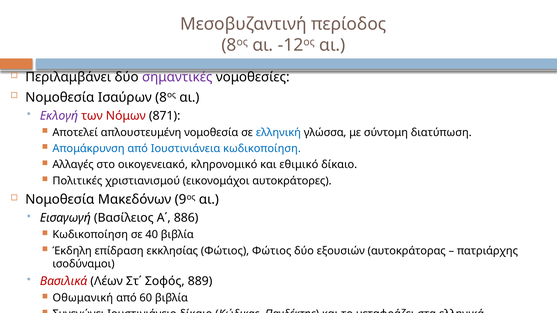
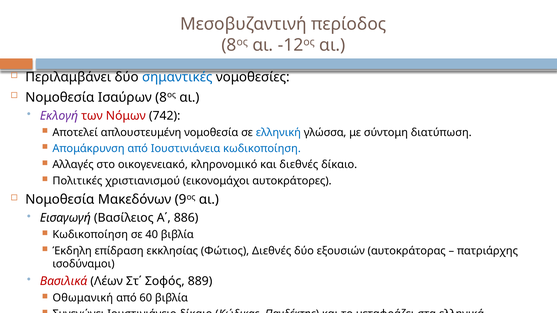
σημαντικές colour: purple -> blue (177, 77)
871: 871 -> 742 (165, 116)
και εθιμικό: εθιμικό -> διεθνές (299, 165)
Φώτιος Φώτιος: Φώτιος -> Διεθνές (272, 251)
